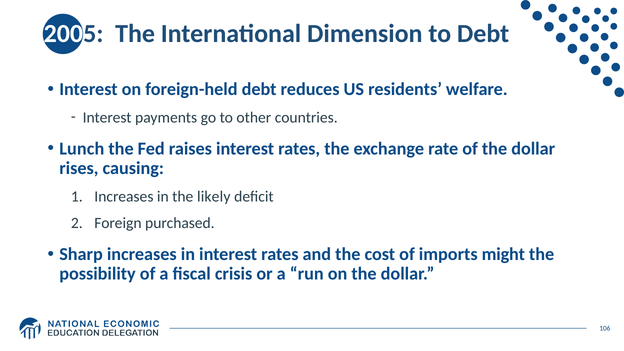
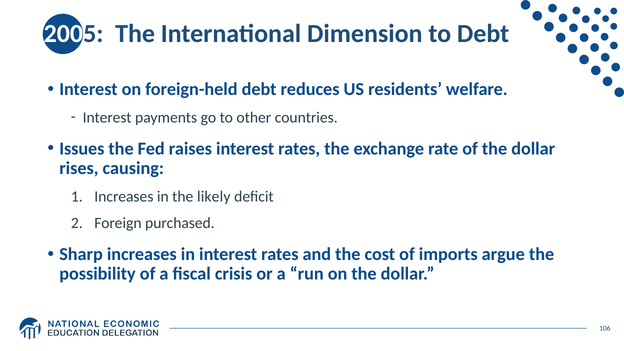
Lunch: Lunch -> Issues (82, 149)
might: might -> argue (503, 254)
